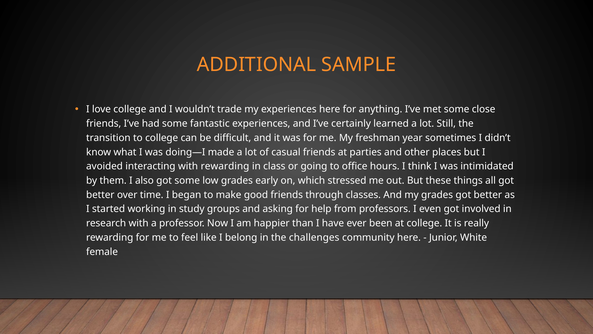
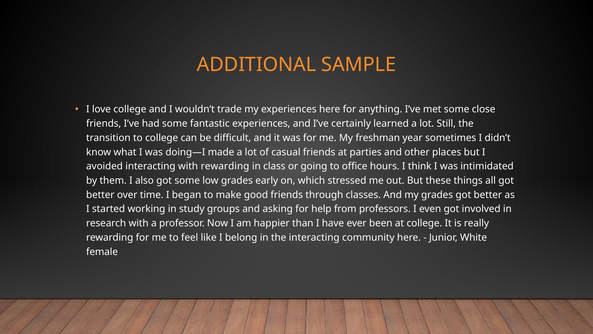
the challenges: challenges -> interacting (314, 237)
